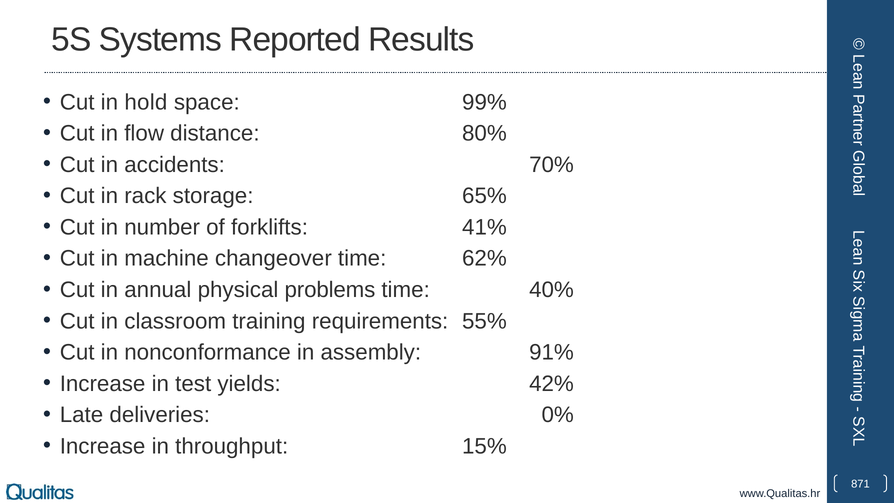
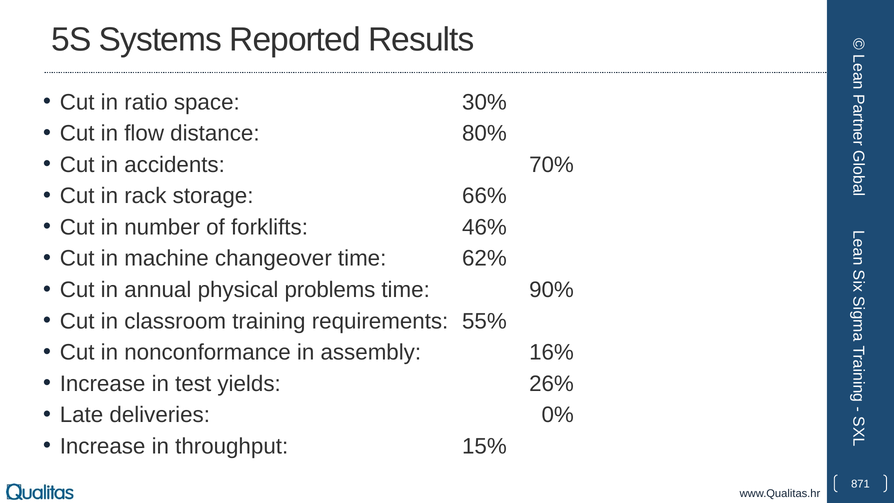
hold: hold -> ratio (146, 102)
99%: 99% -> 30% (484, 102)
65%: 65% -> 66% (484, 196)
41%: 41% -> 46% (484, 227)
40%: 40% -> 90% (551, 290)
91%: 91% -> 16% (551, 352)
42%: 42% -> 26% (551, 384)
